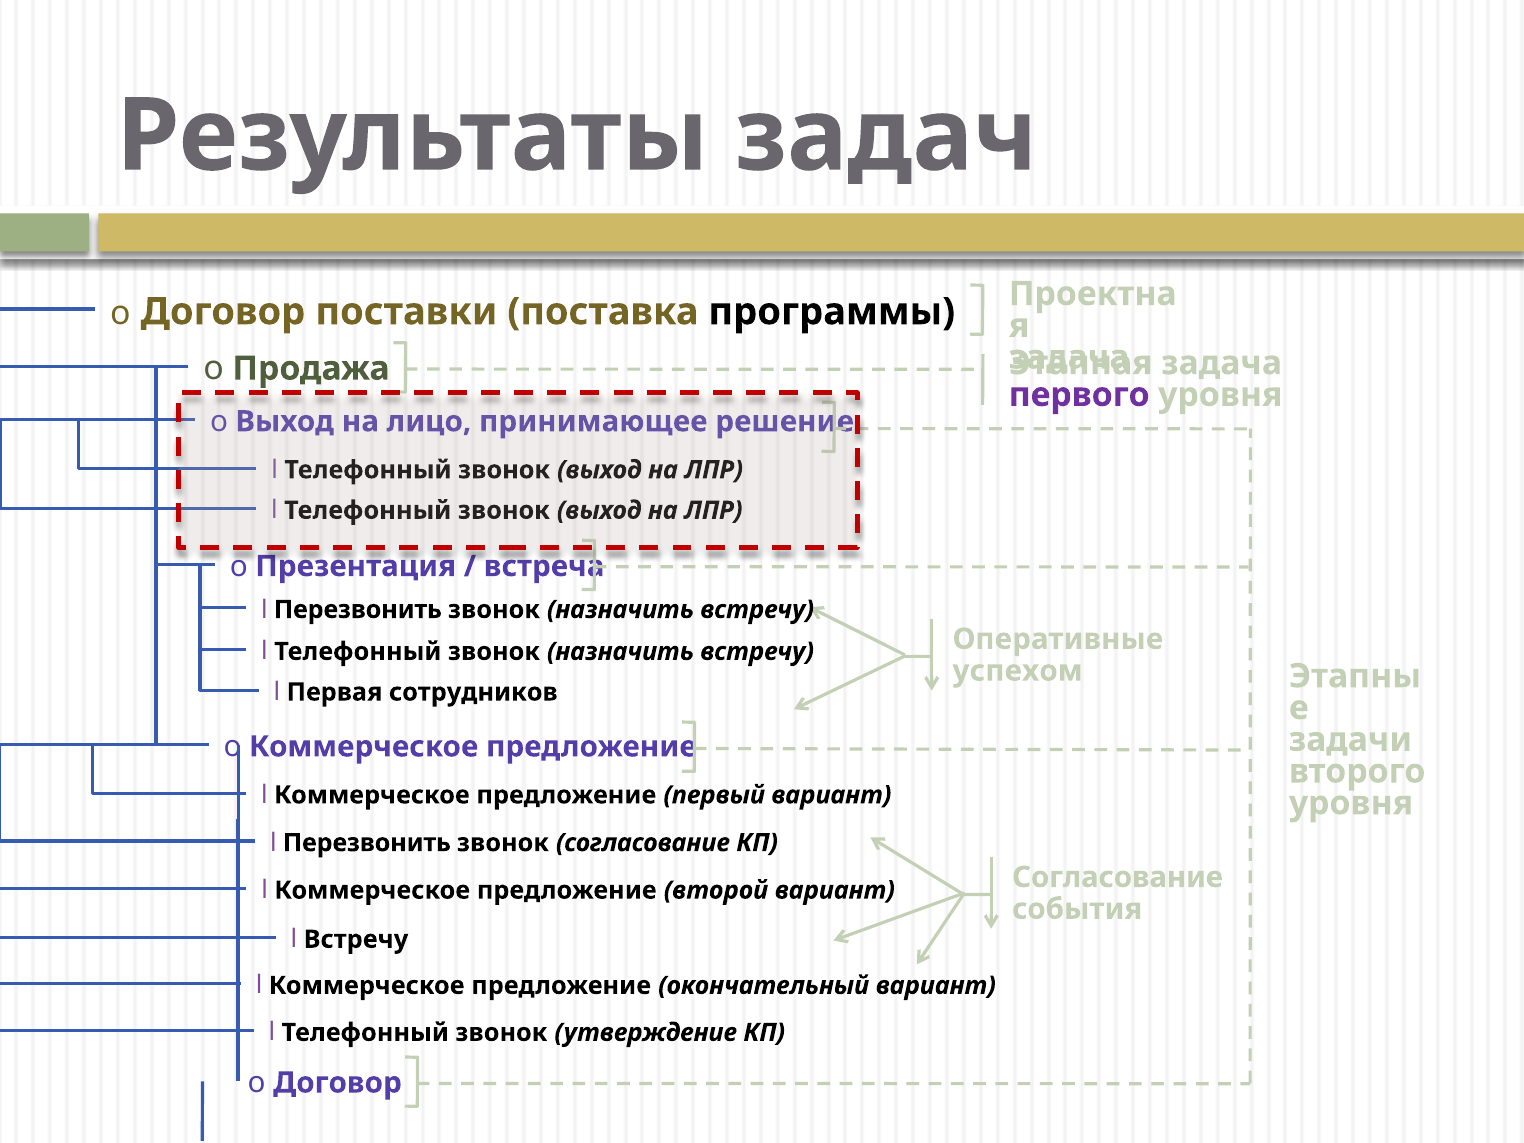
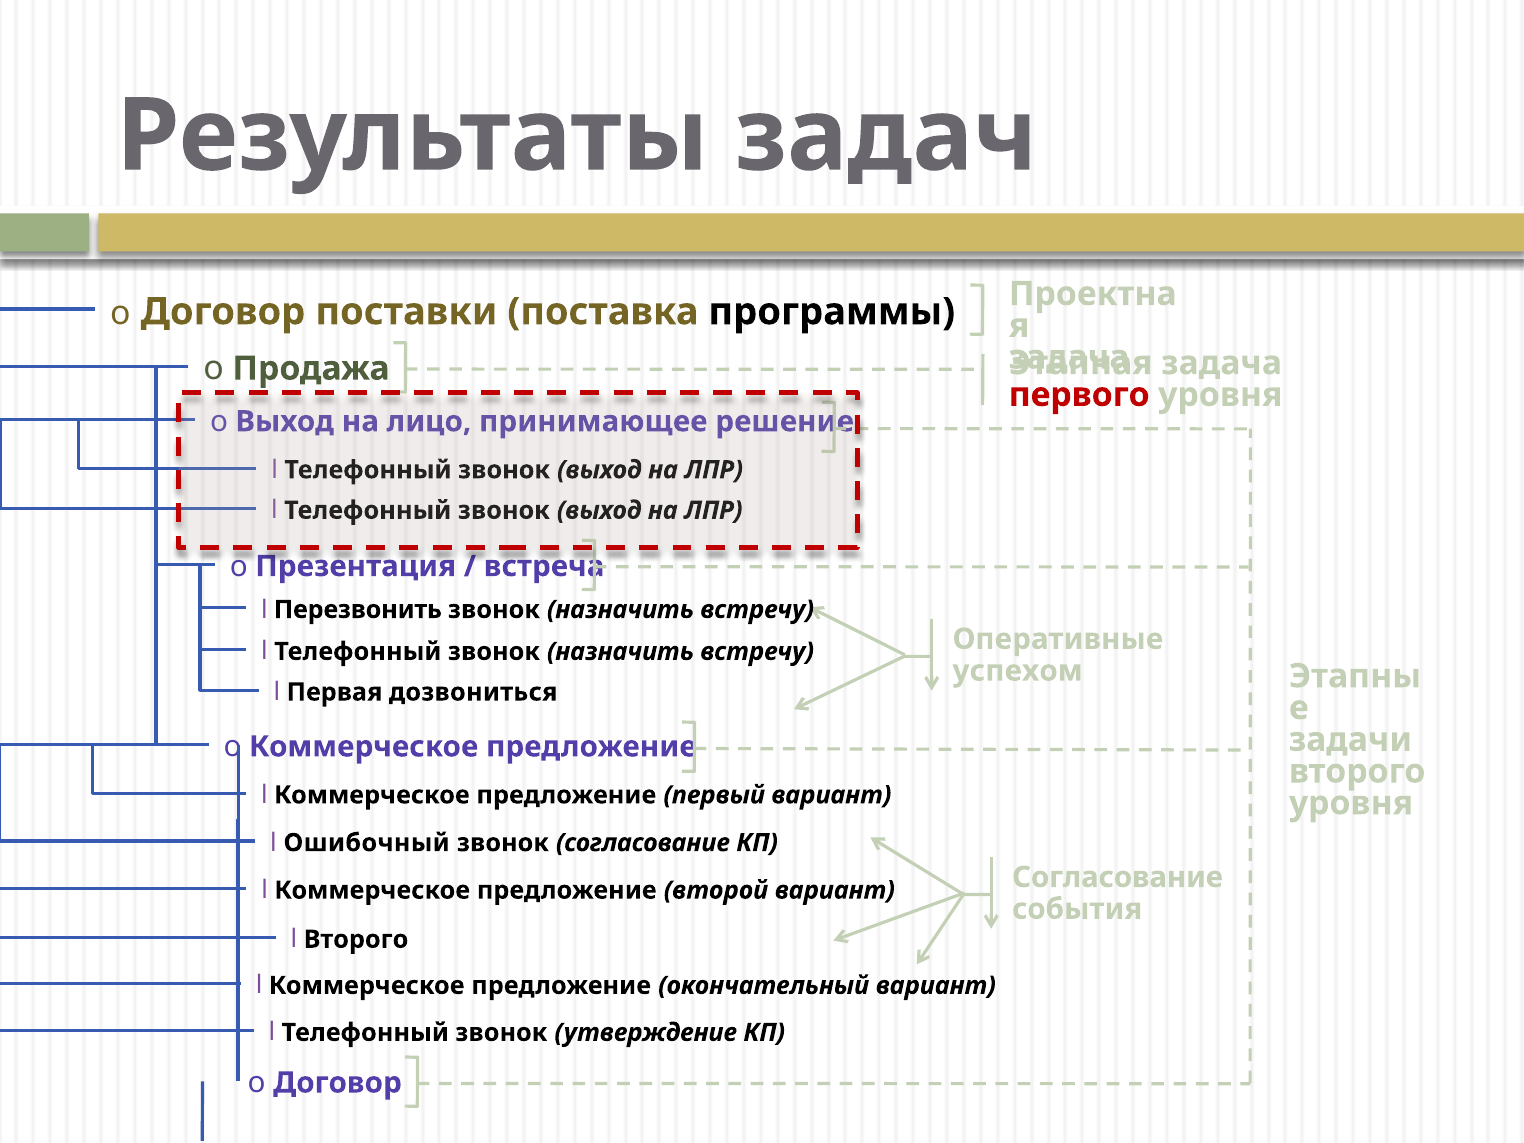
первого colour: purple -> red (1079, 395)
сотрудников: сотрудников -> дозвониться (473, 692)
Перезвонить: Перезвонить -> Ошибочный (367, 843)
l Встречу: Встречу -> Второго (356, 939)
